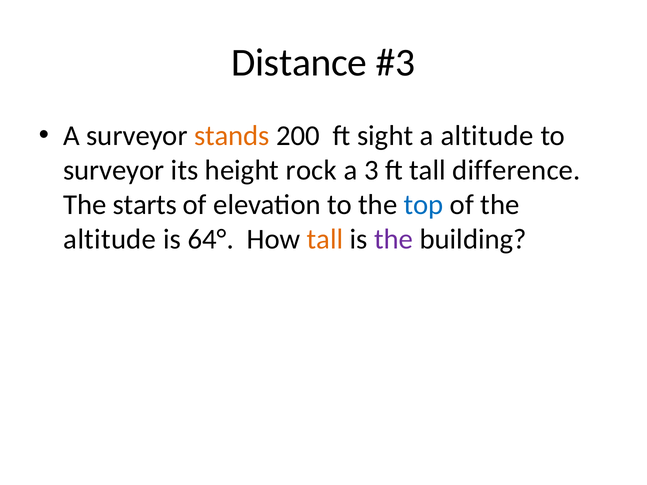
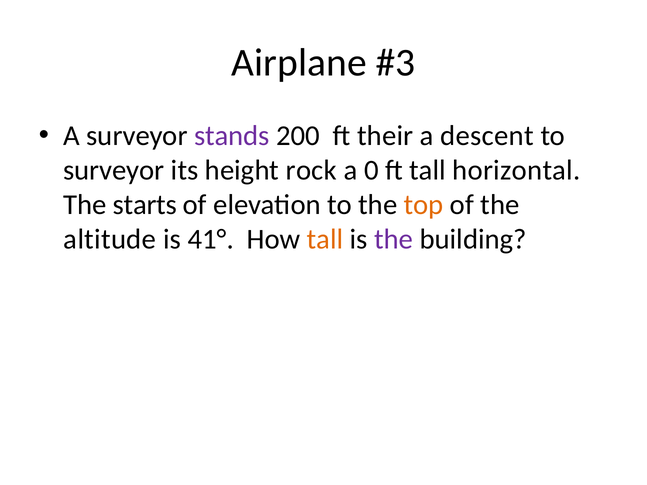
Distance: Distance -> Airplane (299, 63)
stands colour: orange -> purple (232, 136)
sight: sight -> their (385, 136)
a altitude: altitude -> descent (487, 136)
3: 3 -> 0 (372, 170)
difference: difference -> horizontal (516, 170)
top colour: blue -> orange (424, 205)
64°: 64° -> 41° (211, 239)
